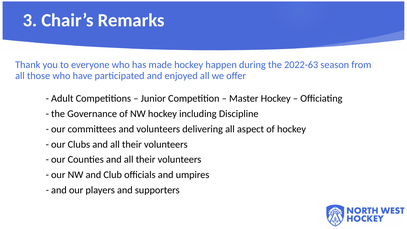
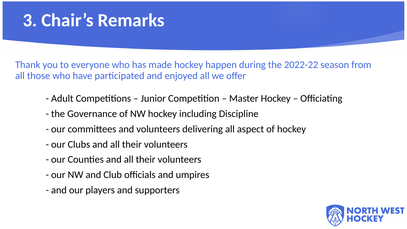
2022-63: 2022-63 -> 2022-22 (301, 65)
